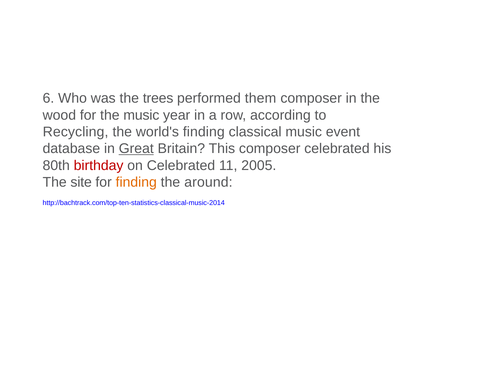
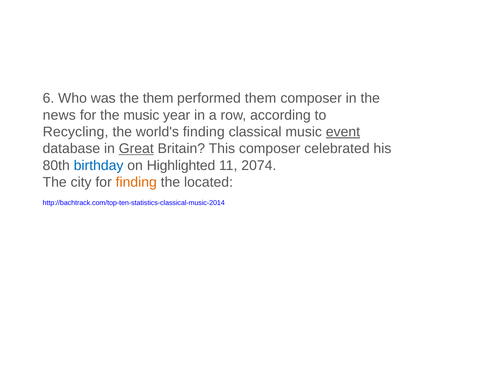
the trees: trees -> them (158, 98)
wood: wood -> news (59, 115)
event underline: none -> present (343, 132)
birthday colour: red -> blue (99, 165)
on Celebrated: Celebrated -> Highlighted (181, 165)
2005: 2005 -> 2074 (259, 165)
site: site -> city (81, 182)
around: around -> located (208, 182)
